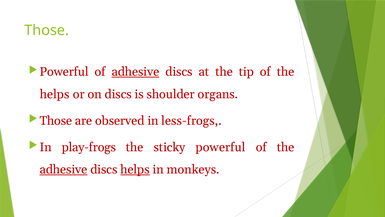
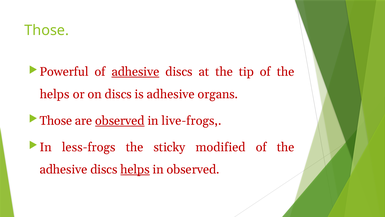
is shoulder: shoulder -> adhesive (171, 94)
observed underline: none -> present (120, 121)
less-frogs: less-frogs -> live-frogs (192, 121)
play-frogs: play-frogs -> less-frogs (89, 147)
sticky powerful: powerful -> modified (221, 147)
adhesive underline: present -> none (63, 169)
in monkeys: monkeys -> observed (193, 169)
